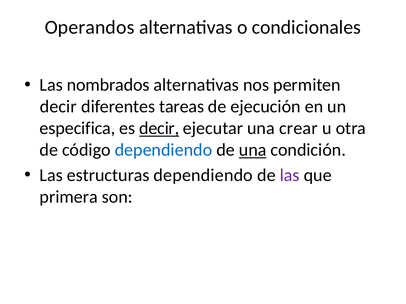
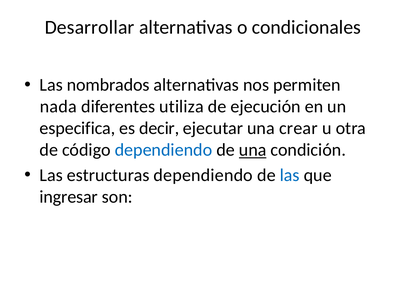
Operandos: Operandos -> Desarrollar (90, 27)
decir: decir -> nada (58, 107)
tareas: tareas -> utiliza (181, 107)
decir underline: present -> none (159, 129)
las colour: purple -> blue (290, 175)
primera: primera -> ingresar (69, 197)
